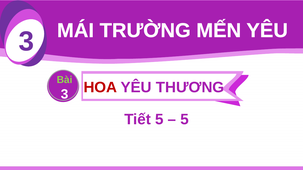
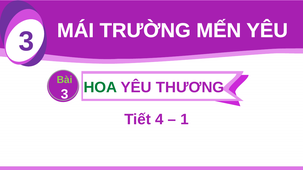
HOA colour: red -> green (100, 88)
Tiết 5: 5 -> 4 (159, 120)
5: 5 -> 1 (184, 120)
